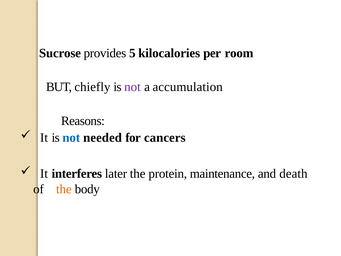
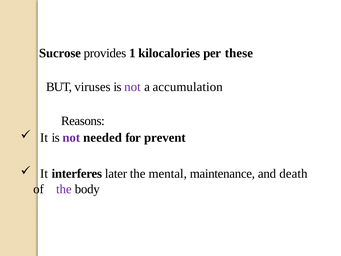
5: 5 -> 1 (132, 53)
room: room -> these (239, 53)
chiefly: chiefly -> viruses (92, 87)
not colour: blue -> purple (71, 138)
cancers: cancers -> prevent (165, 138)
protein: protein -> mental (168, 174)
the colour: orange -> purple (64, 189)
